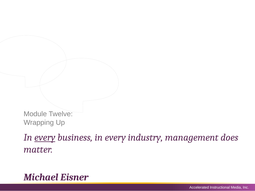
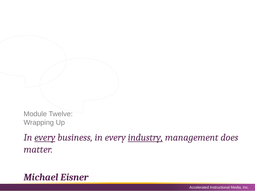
industry underline: none -> present (145, 138)
